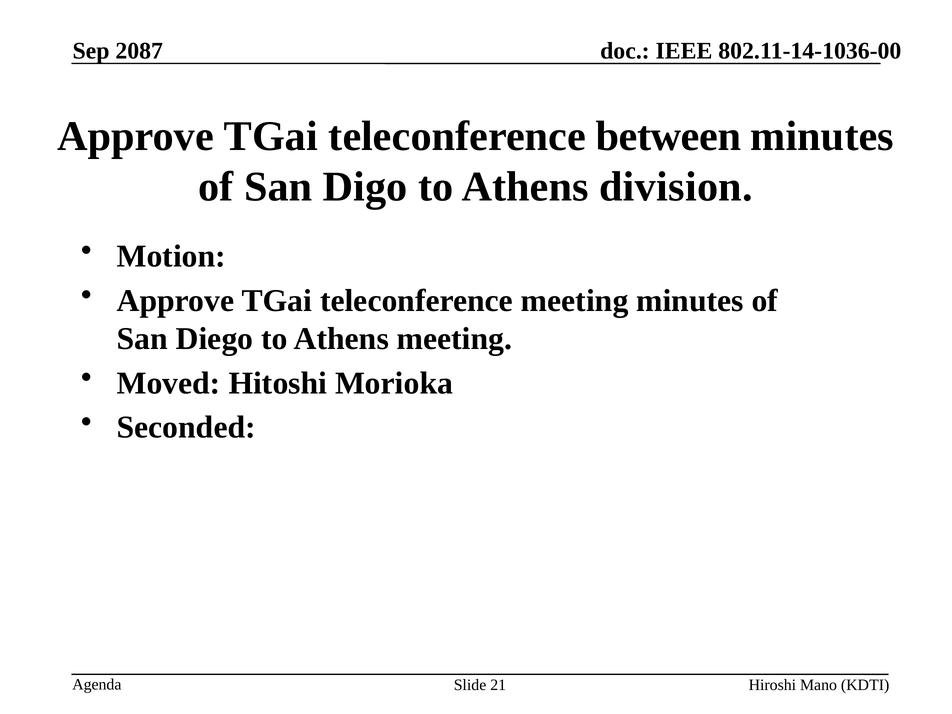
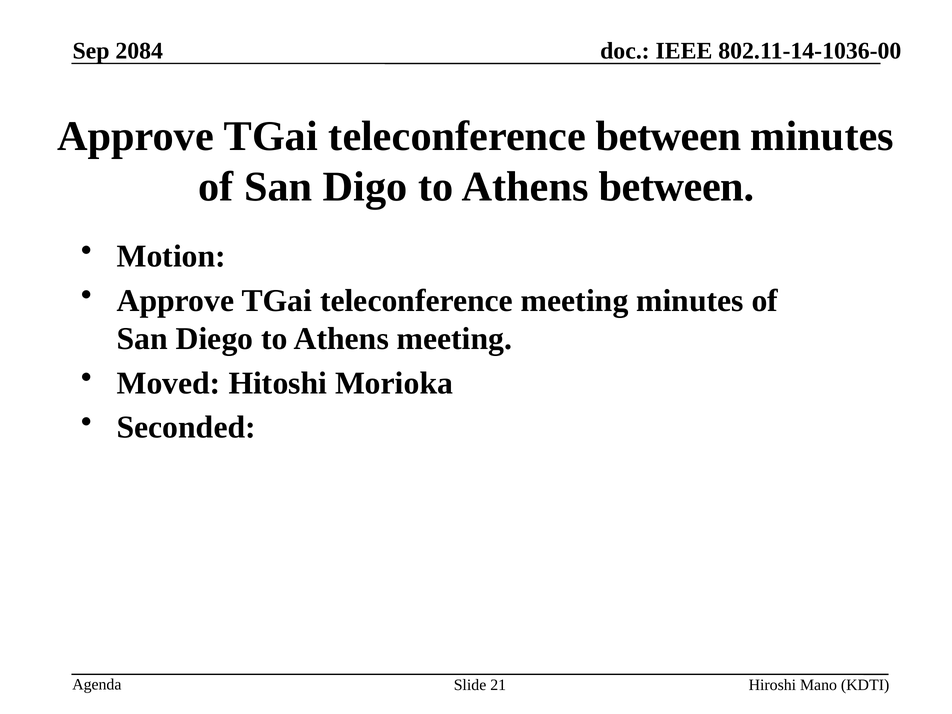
2087: 2087 -> 2084 (139, 51)
Athens division: division -> between (676, 187)
